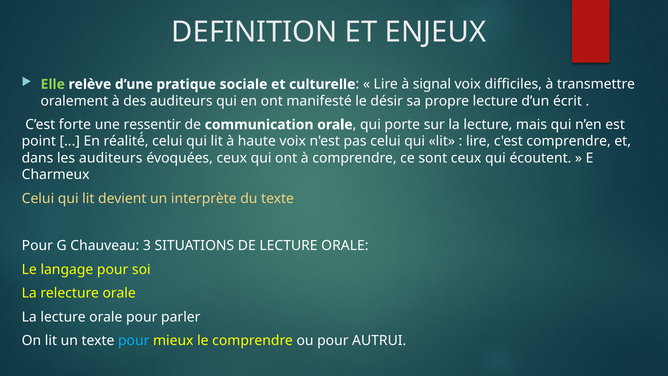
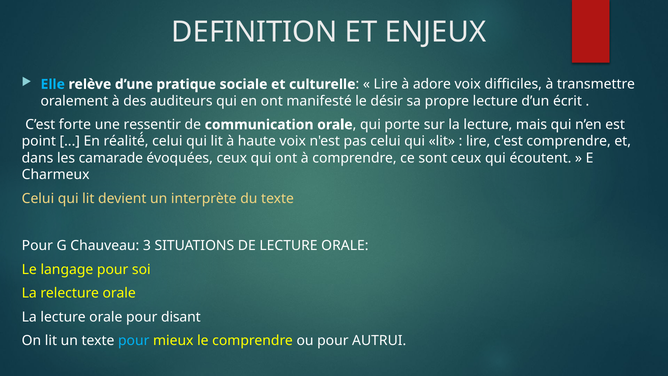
Elle colour: light green -> light blue (53, 84)
signal: signal -> adore (432, 84)
les auditeurs: auditeurs -> camarade (111, 158)
parler: parler -> disant (181, 317)
